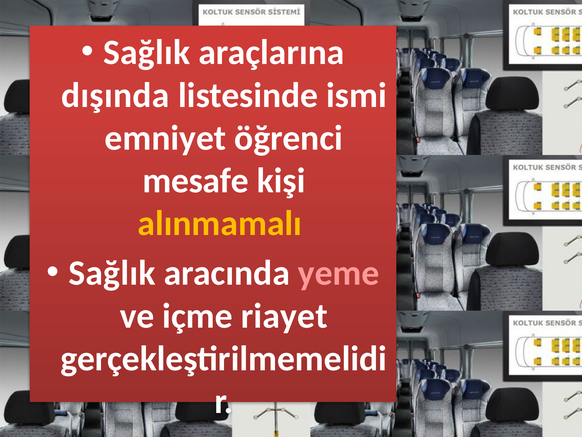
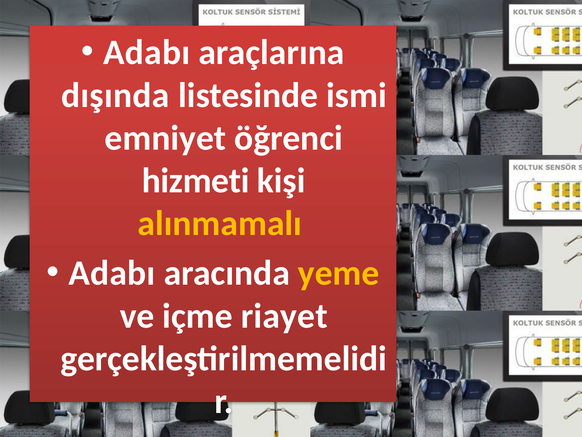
Sağlık: Sağlık -> Adabı (147, 52)
mesafe: mesafe -> hizmeti (196, 180)
Sağlık: Sağlık -> Adabı (112, 273)
yeme colour: pink -> yellow (339, 273)
